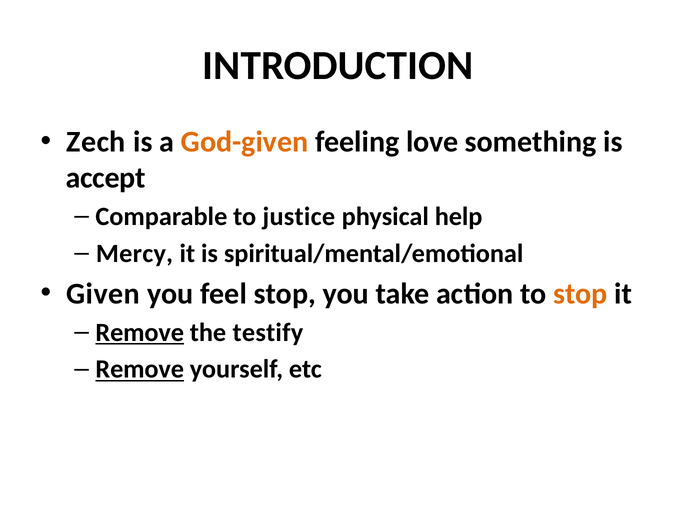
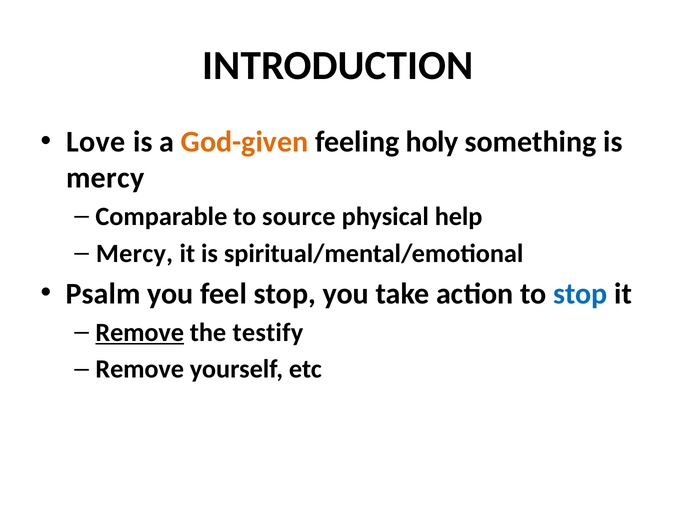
Zech: Zech -> Love (96, 142)
love: love -> holy (432, 142)
accept: accept -> mercy (105, 178)
justice: justice -> source (299, 217)
Given: Given -> Psalm (103, 294)
stop colour: orange -> blue (580, 294)
Remove underline: present -> none (140, 369)
